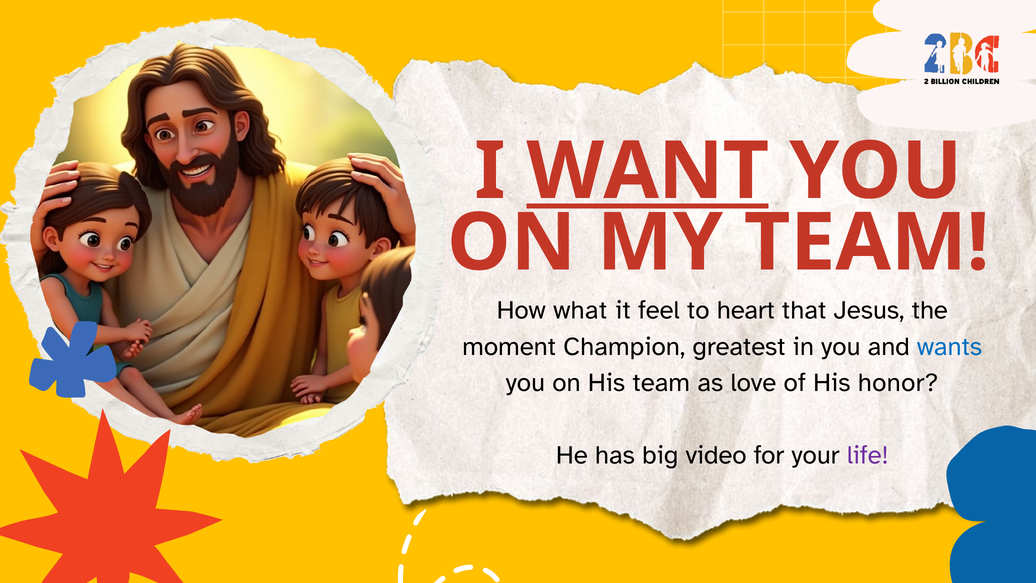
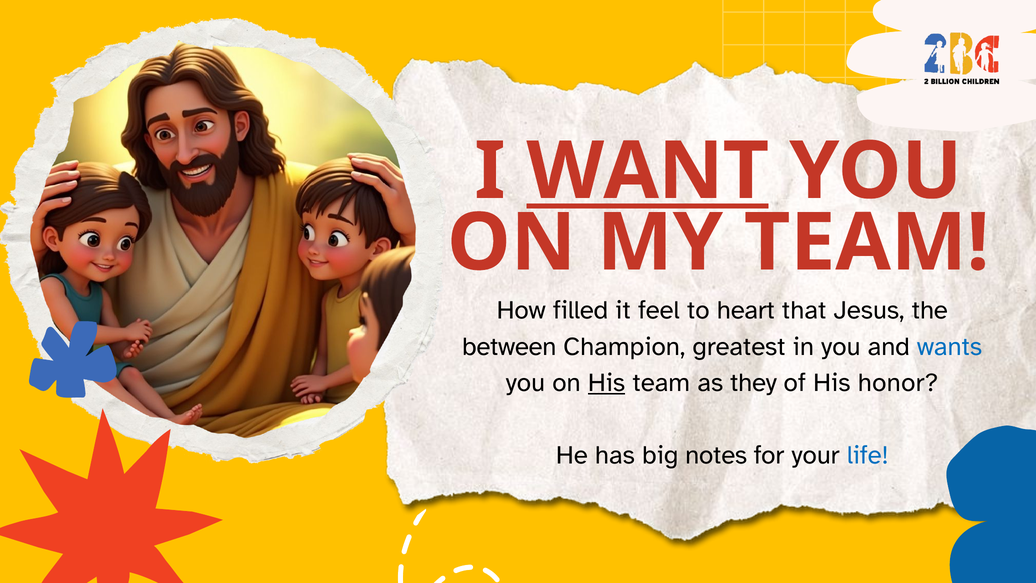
what: what -> filled (581, 310)
moment: moment -> between (509, 346)
His underline: none -> present (607, 383)
love: love -> they (754, 383)
video: video -> notes (716, 455)
life colour: purple -> blue (868, 455)
